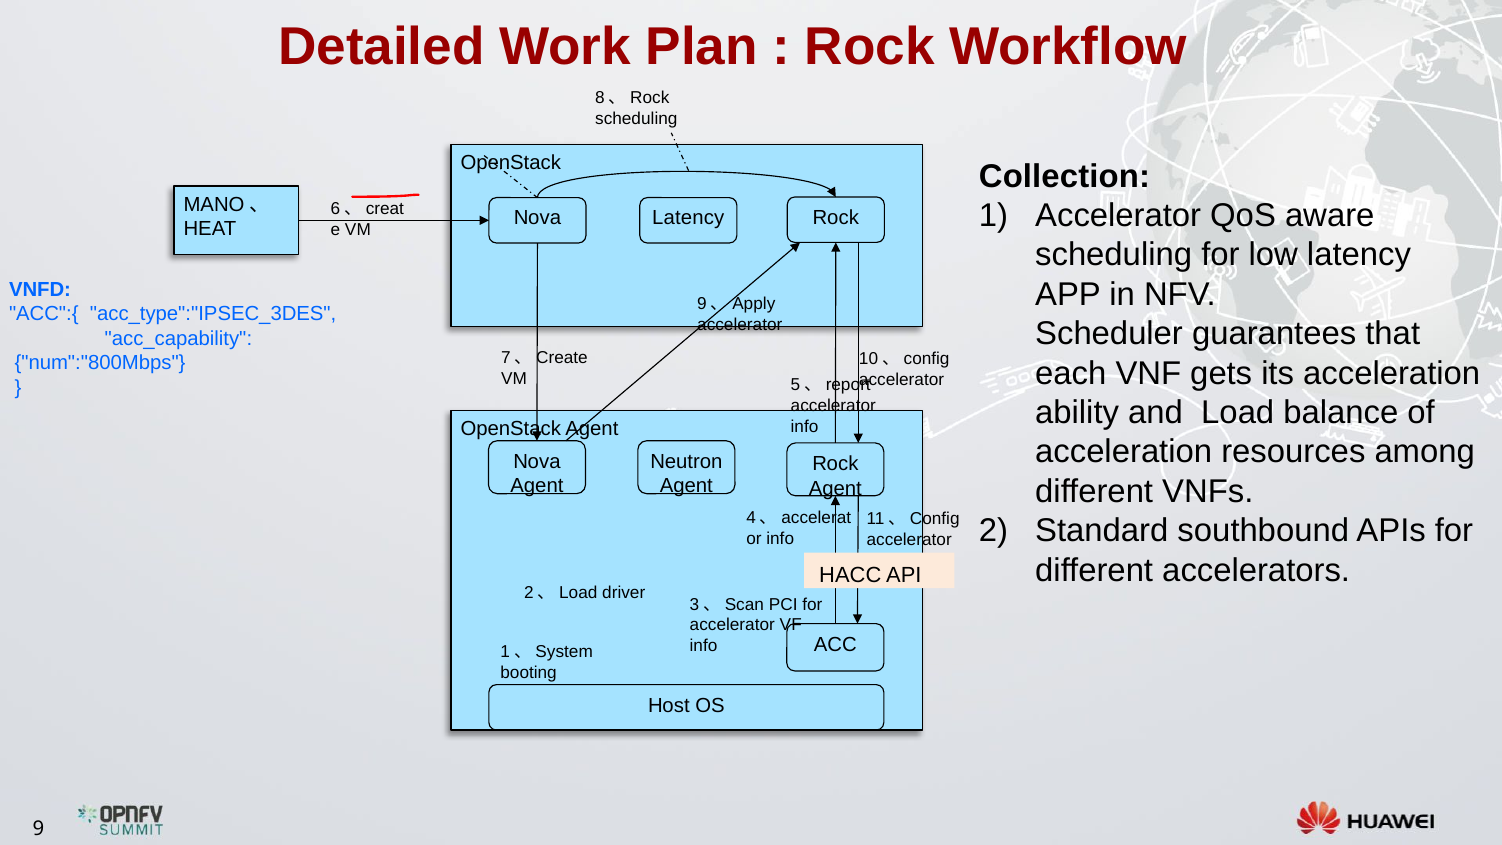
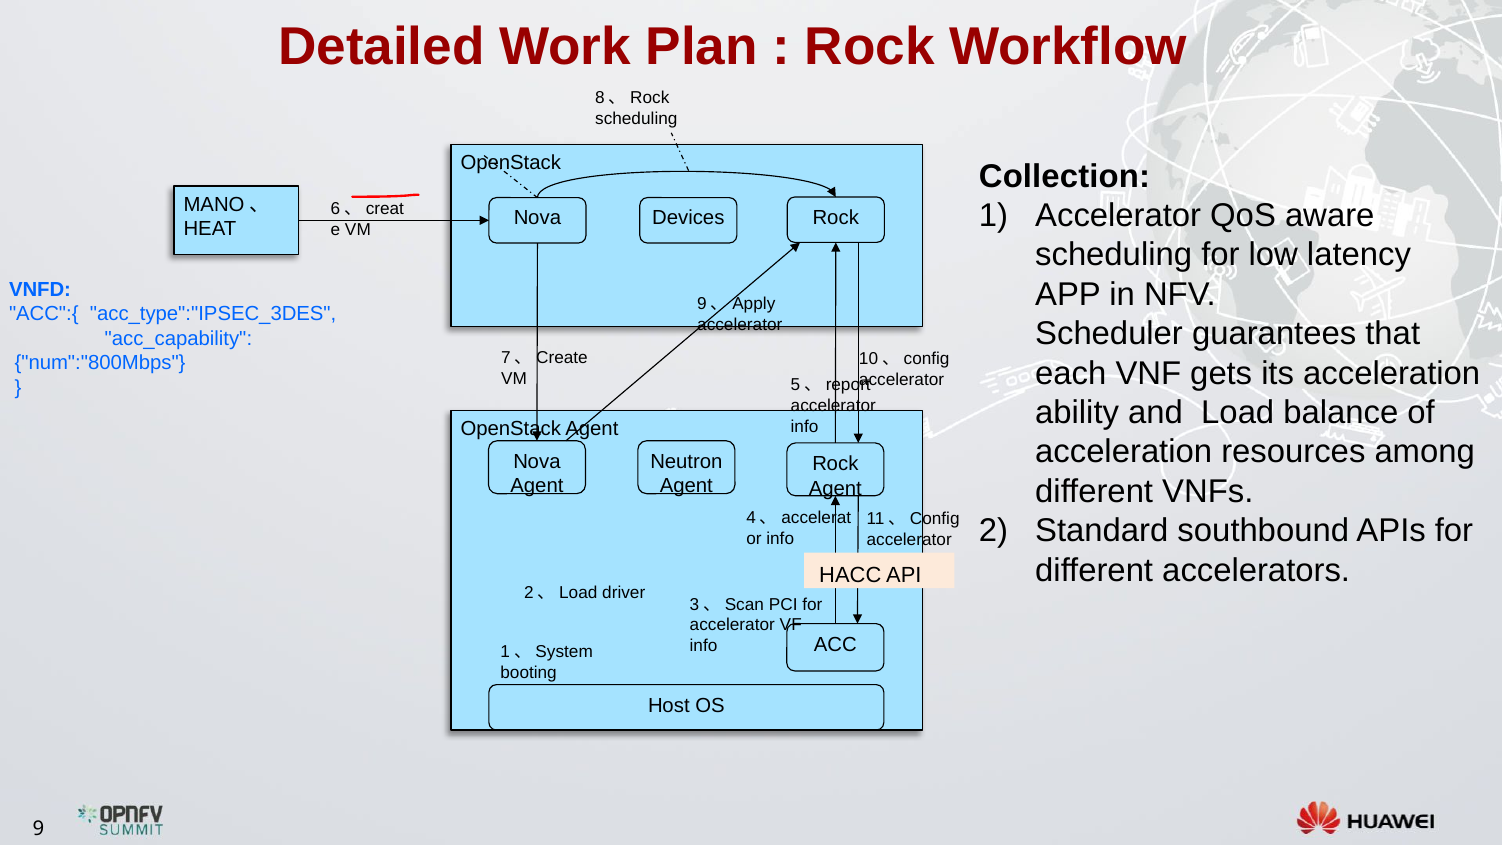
Nova Latency: Latency -> Devices (688, 218)
